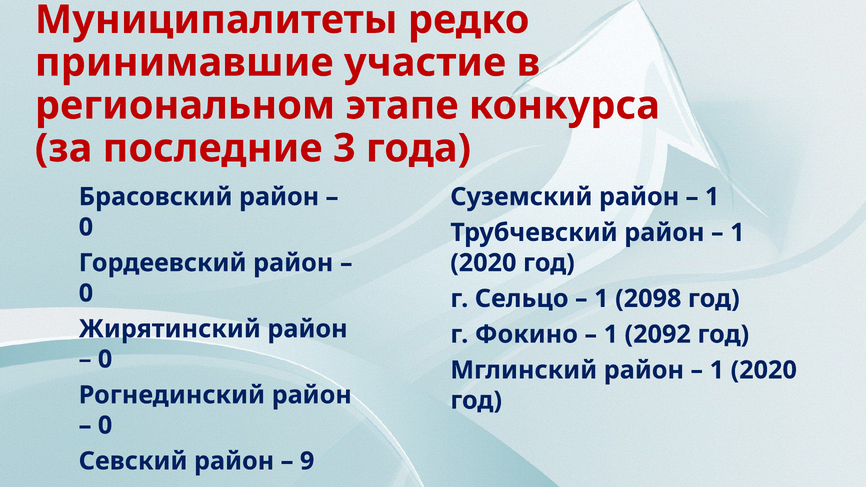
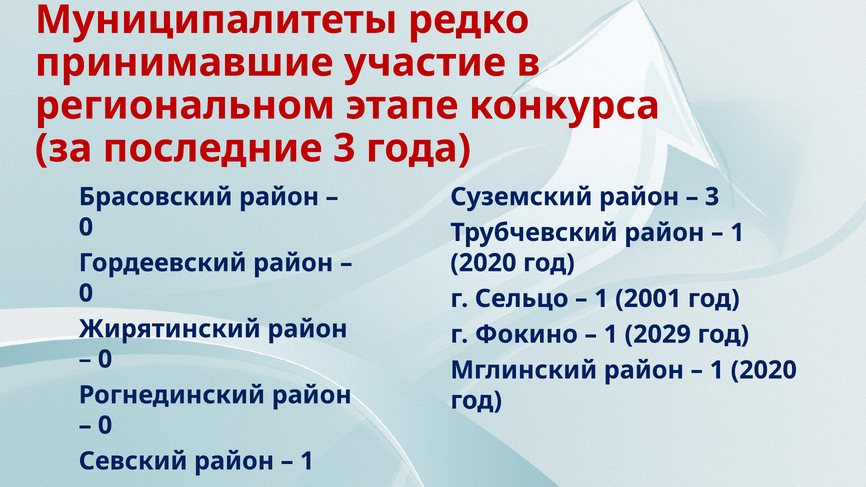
1: 1 -> 3 (712, 197)
2098: 2098 -> 2001 (648, 299)
2092: 2092 -> 2029 (658, 334)
9: 9 -> 1 (307, 461)
